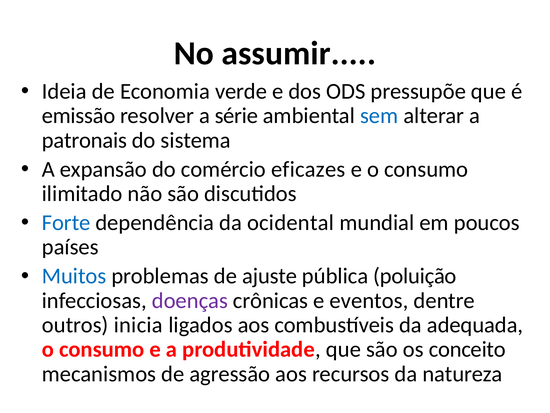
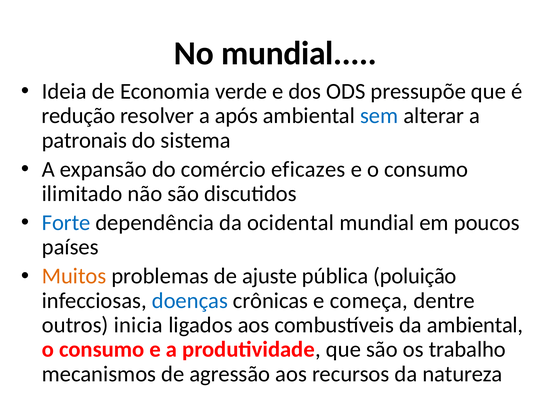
No assumir: assumir -> mundial (299, 53)
emissão: emissão -> redução (78, 116)
série: série -> após (236, 116)
Muitos colour: blue -> orange (74, 276)
doenças colour: purple -> blue (190, 300)
eventos: eventos -> começa (369, 300)
da adequada: adequada -> ambiental (475, 325)
conceito: conceito -> trabalho (467, 349)
